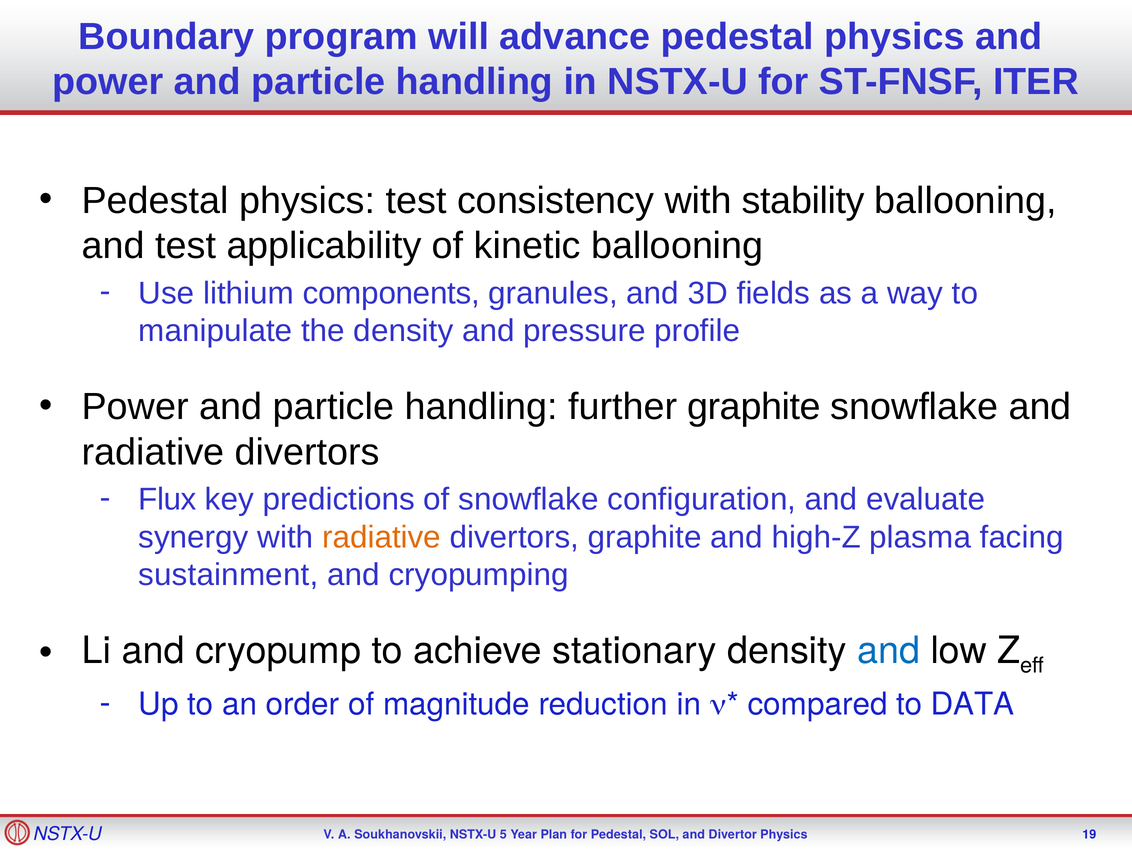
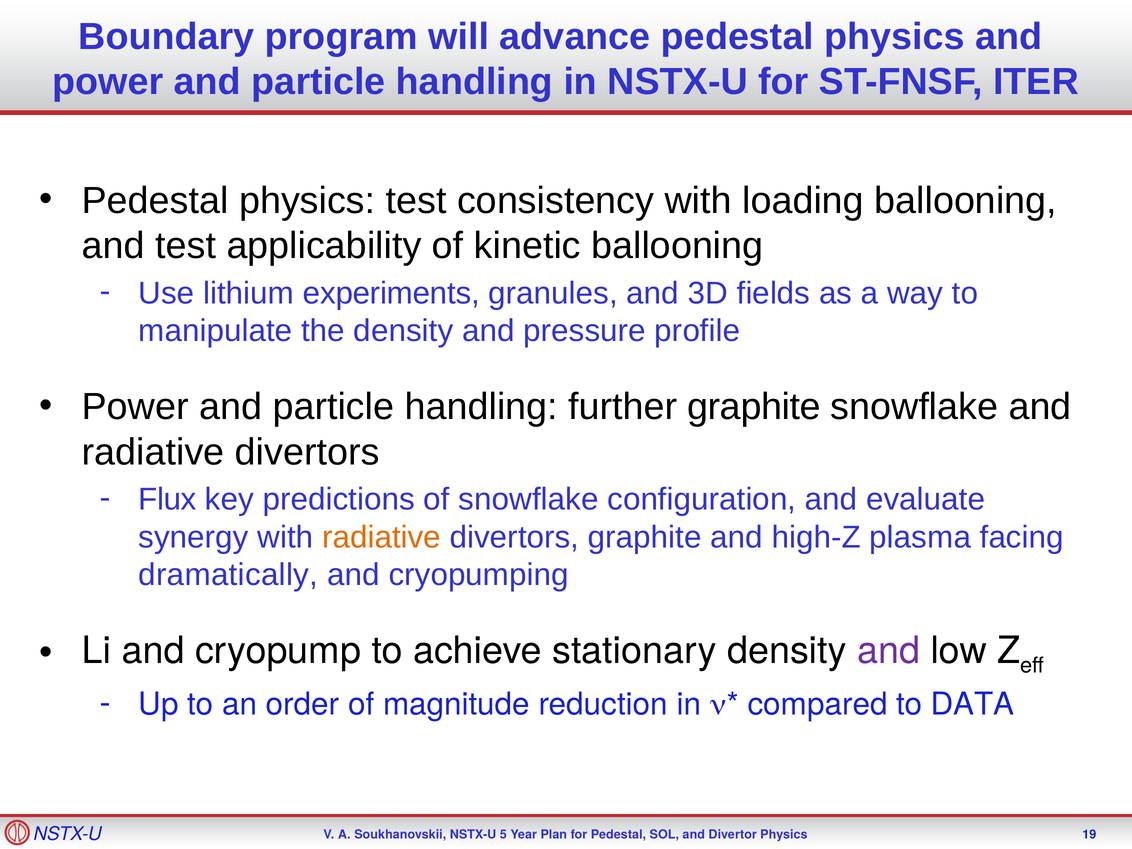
stability: stability -> loading (803, 201)
components: components -> experiments (391, 293)
sustainment: sustainment -> dramatically (228, 575)
and colour: blue -> purple (889, 651)
